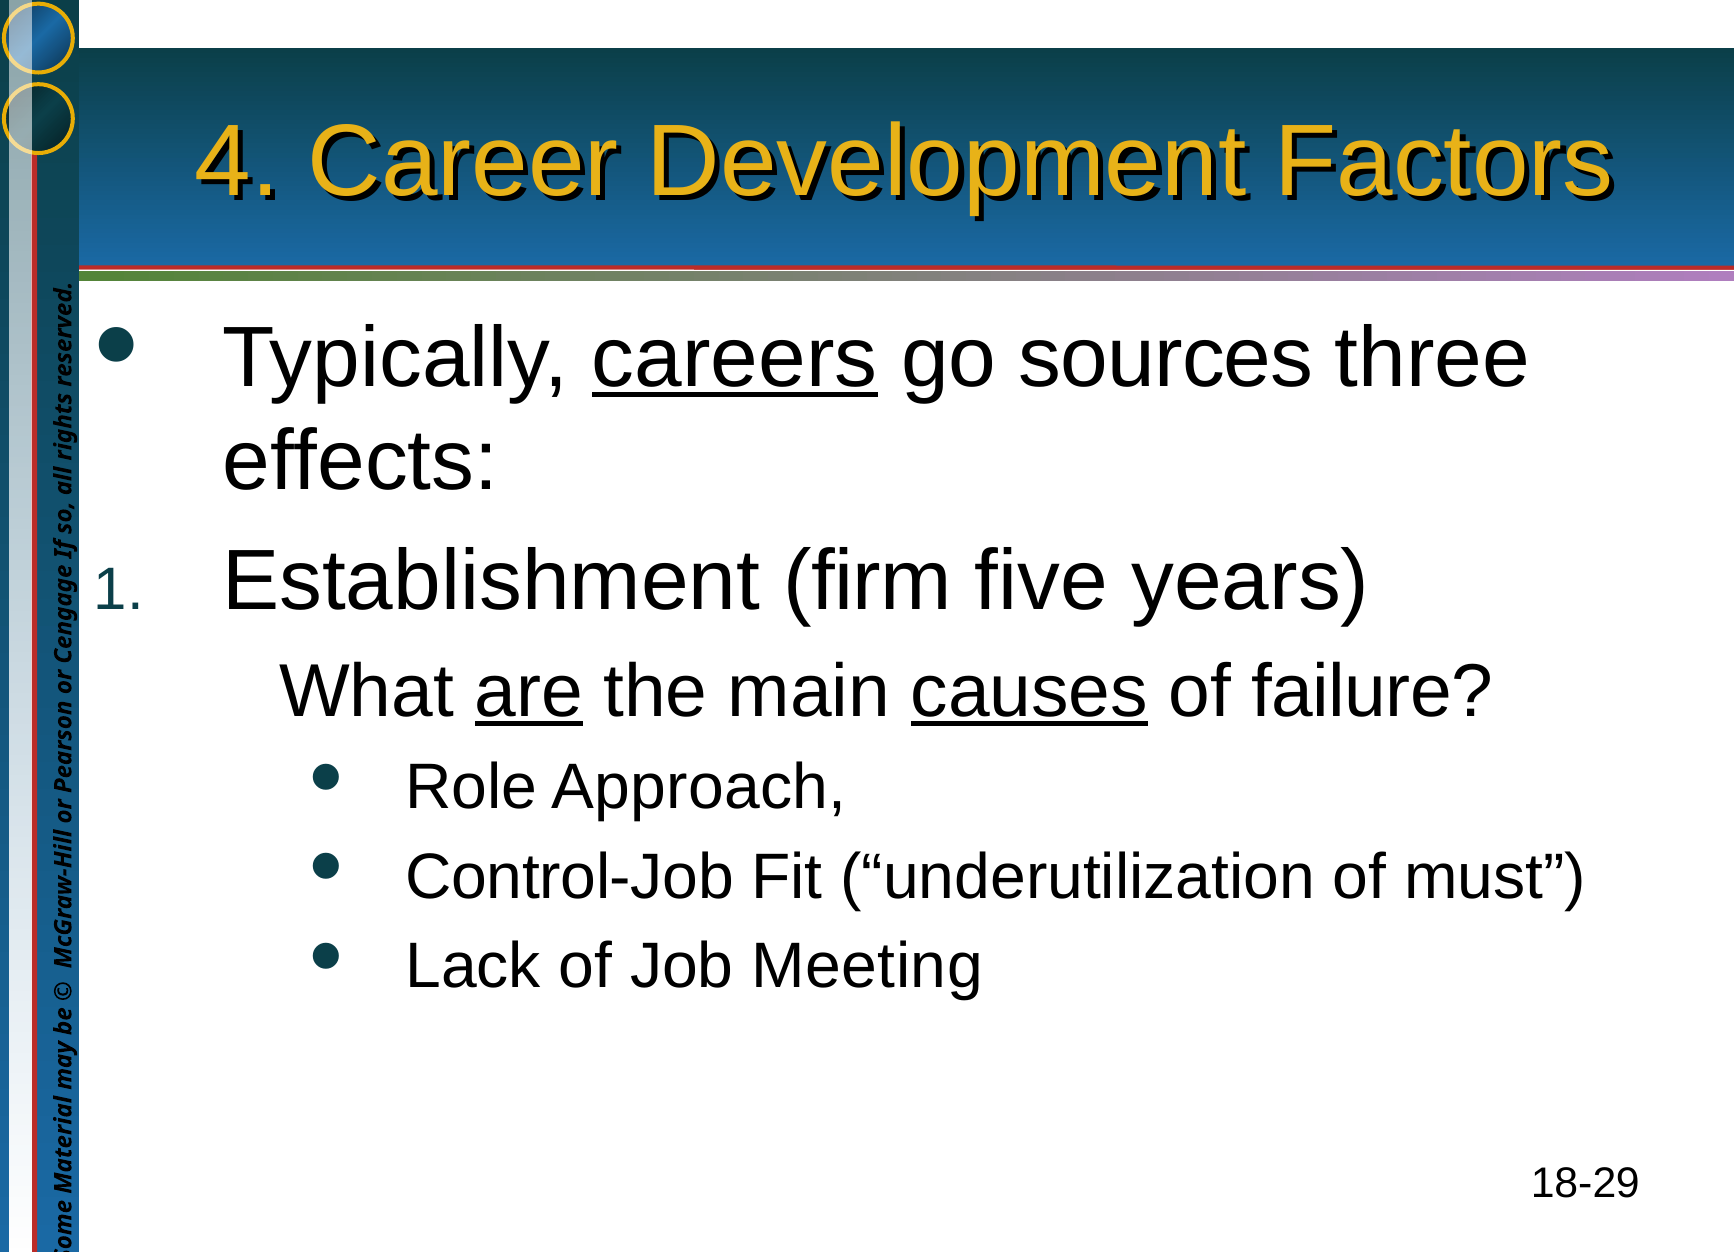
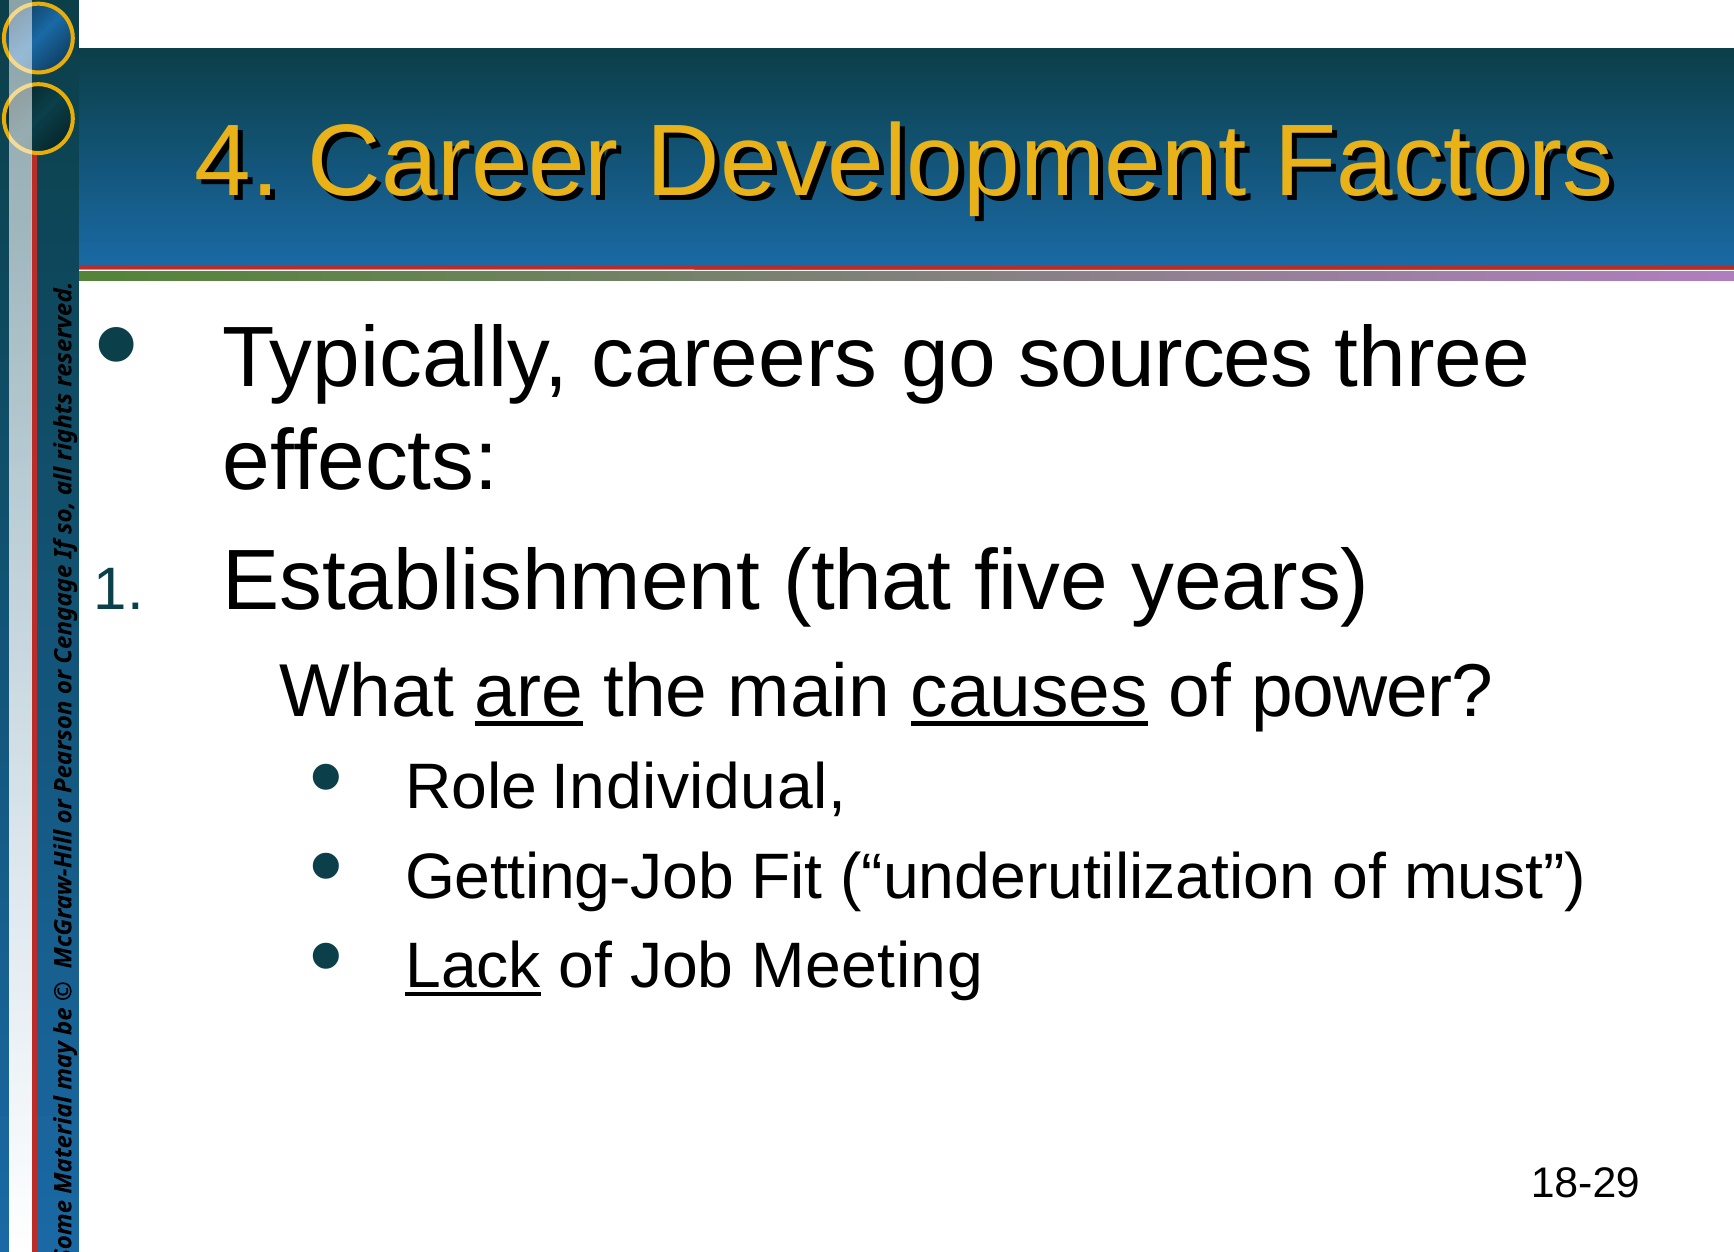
careers underline: present -> none (735, 358)
firm: firm -> that (868, 581)
failure: failure -> power (1372, 692)
Approach: Approach -> Individual (699, 787)
Control-Job: Control-Job -> Getting-Job (570, 877)
Lack underline: none -> present (473, 967)
